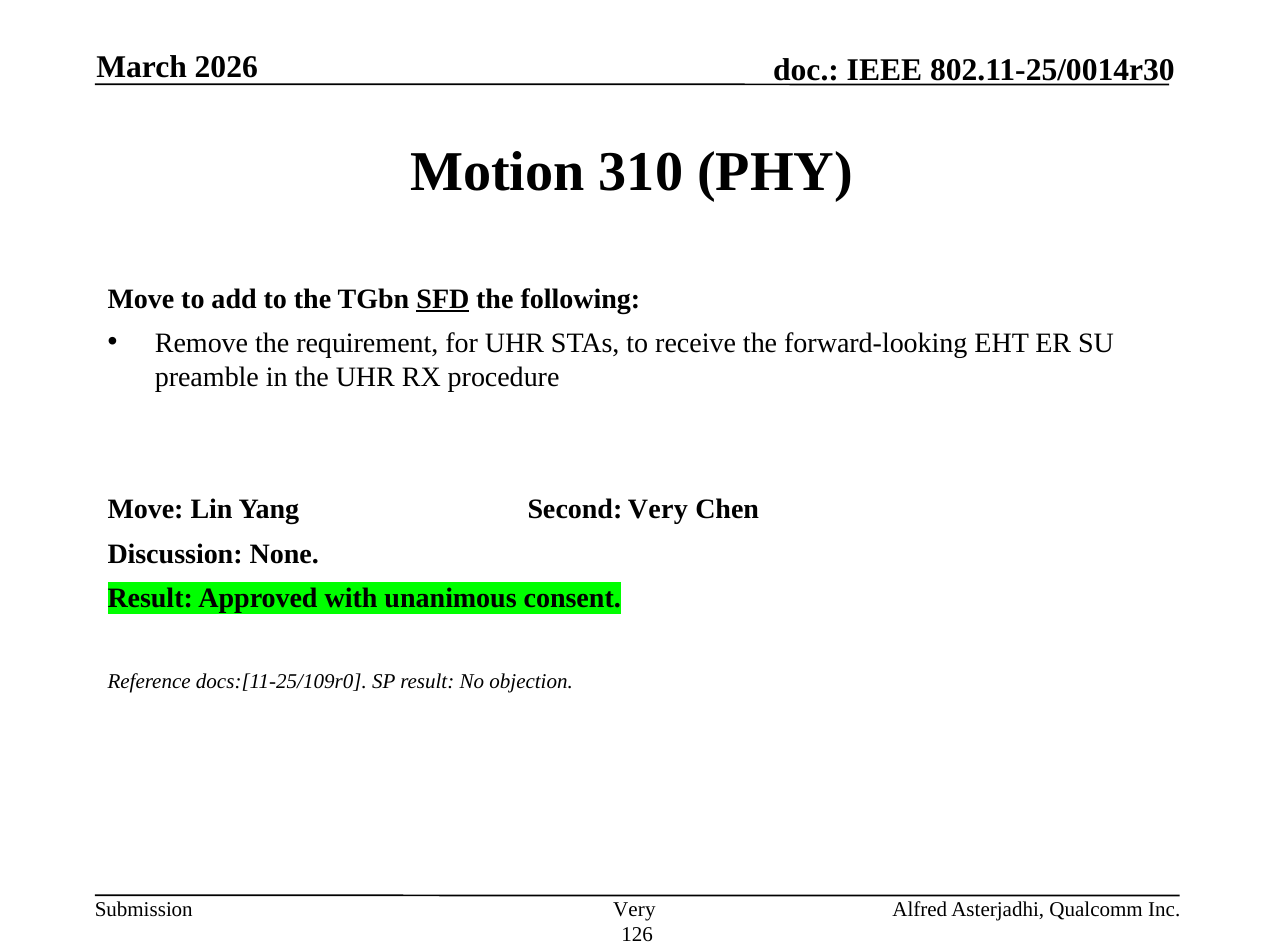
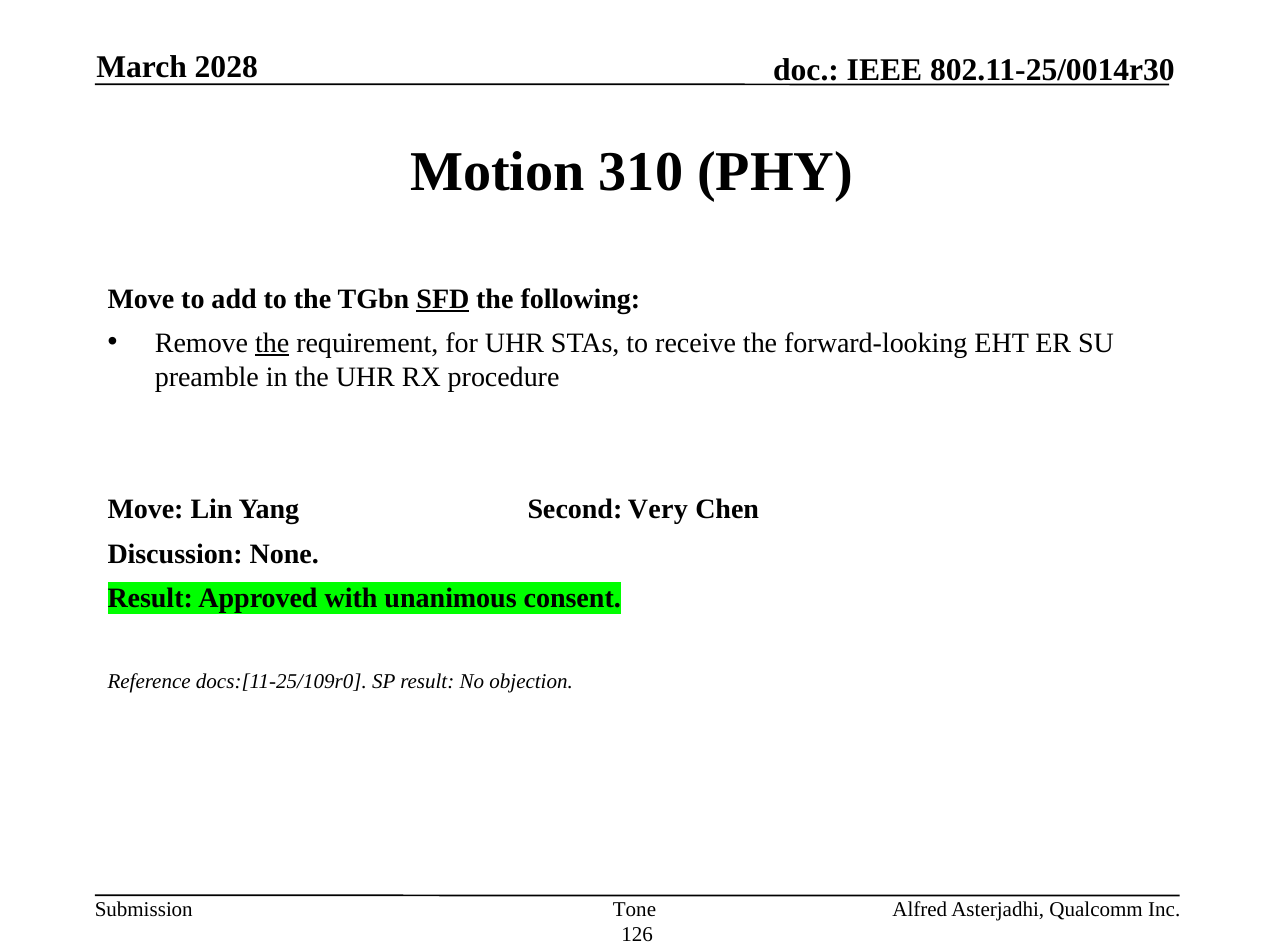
2026: 2026 -> 2028 (226, 67)
the underline: none -> present (272, 343)
Very: Very -> Tone (634, 909)
